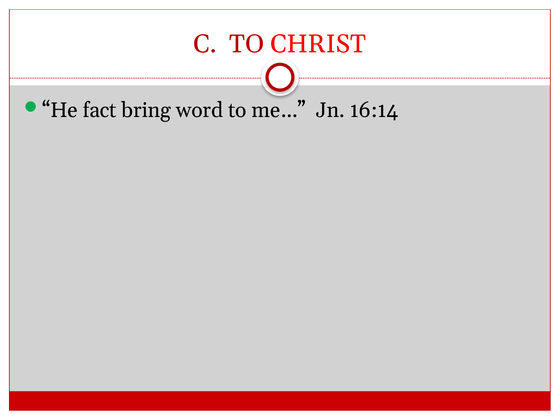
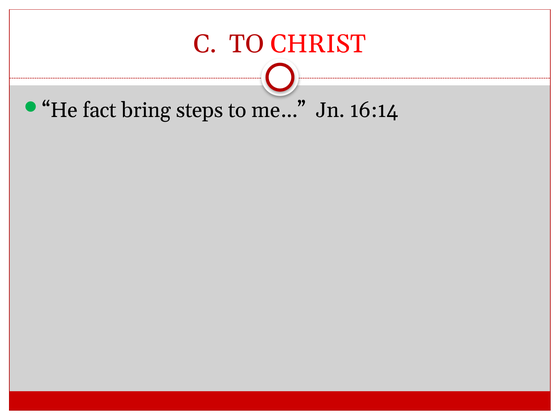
word: word -> steps (200, 110)
